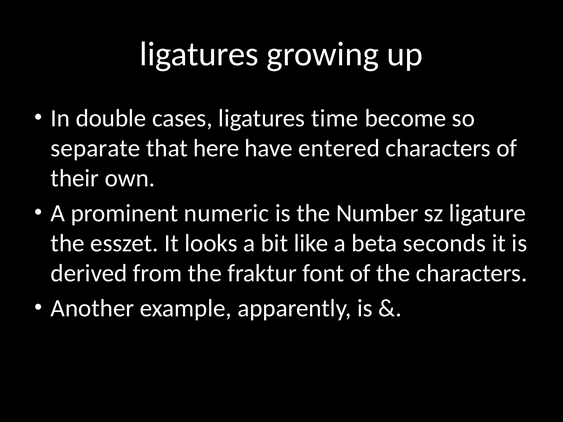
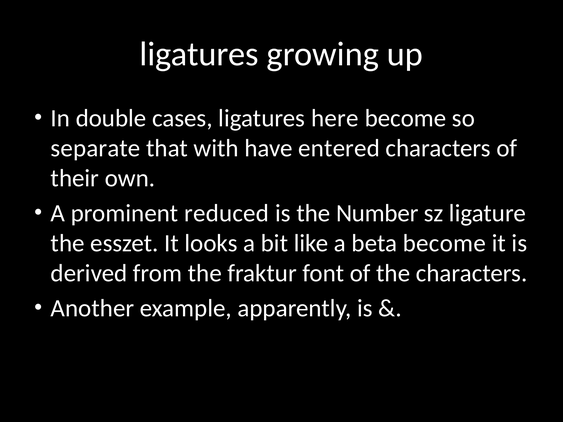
time: time -> here (335, 118)
here: here -> with (216, 148)
numeric: numeric -> reduced (227, 213)
beta seconds: seconds -> become (444, 244)
